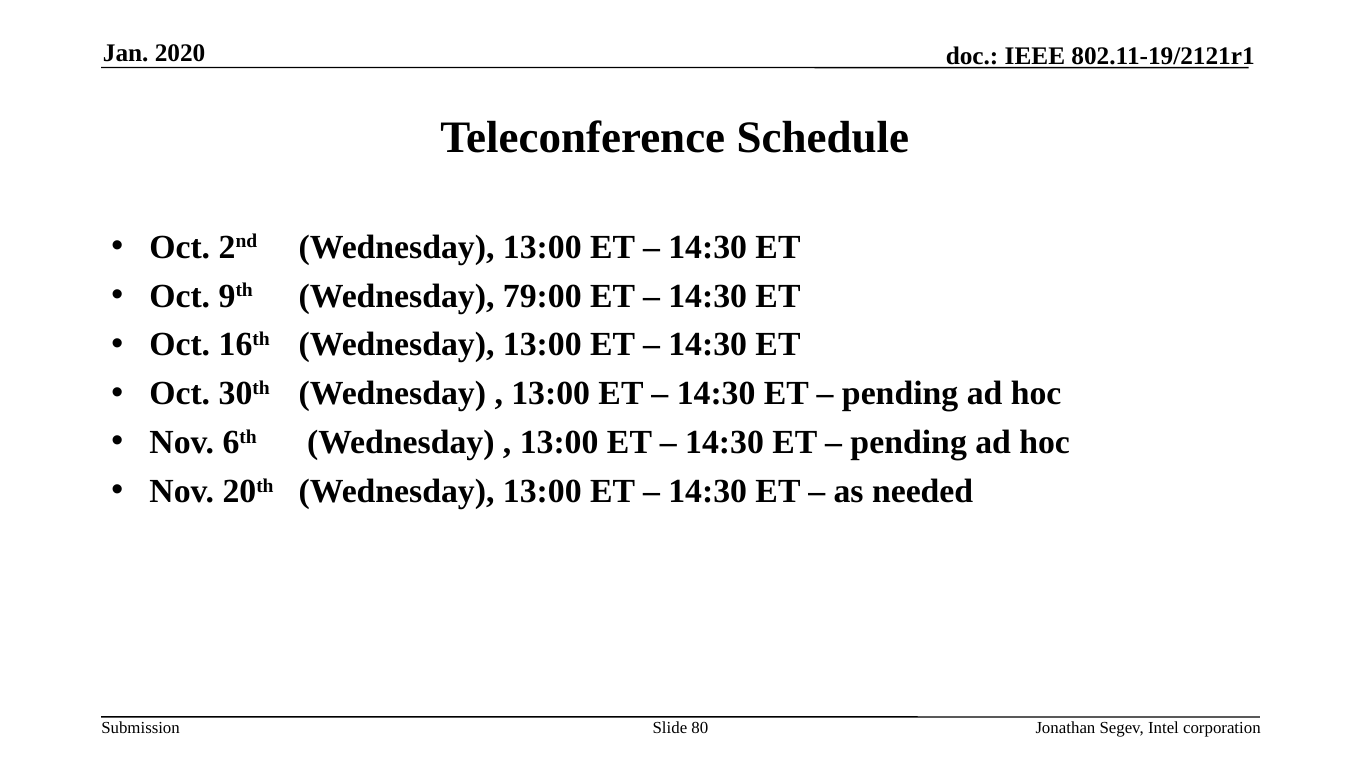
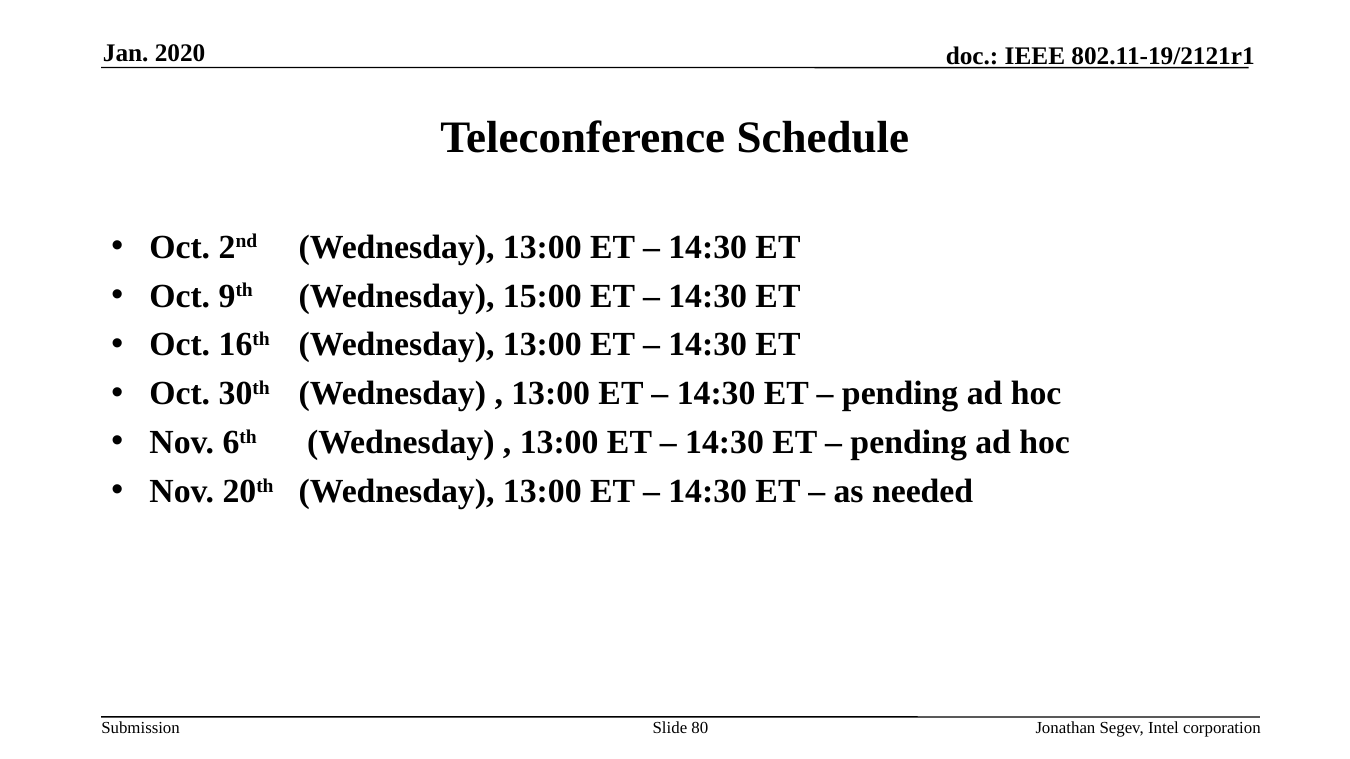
79:00: 79:00 -> 15:00 (542, 296)
